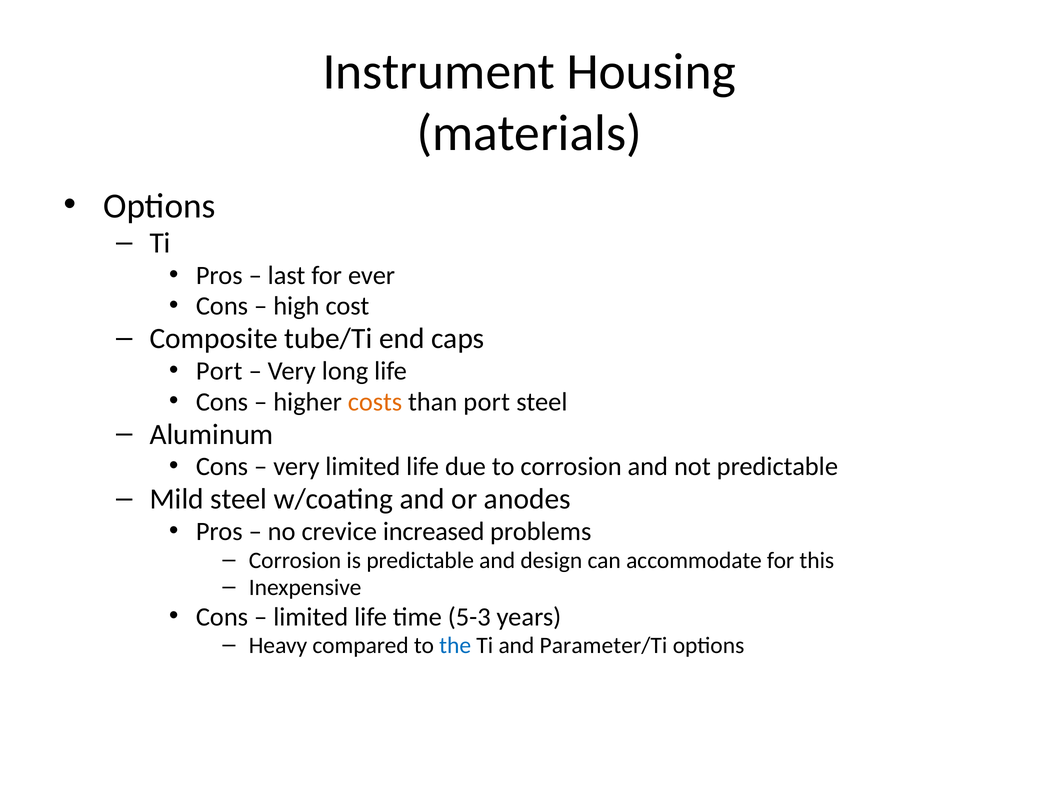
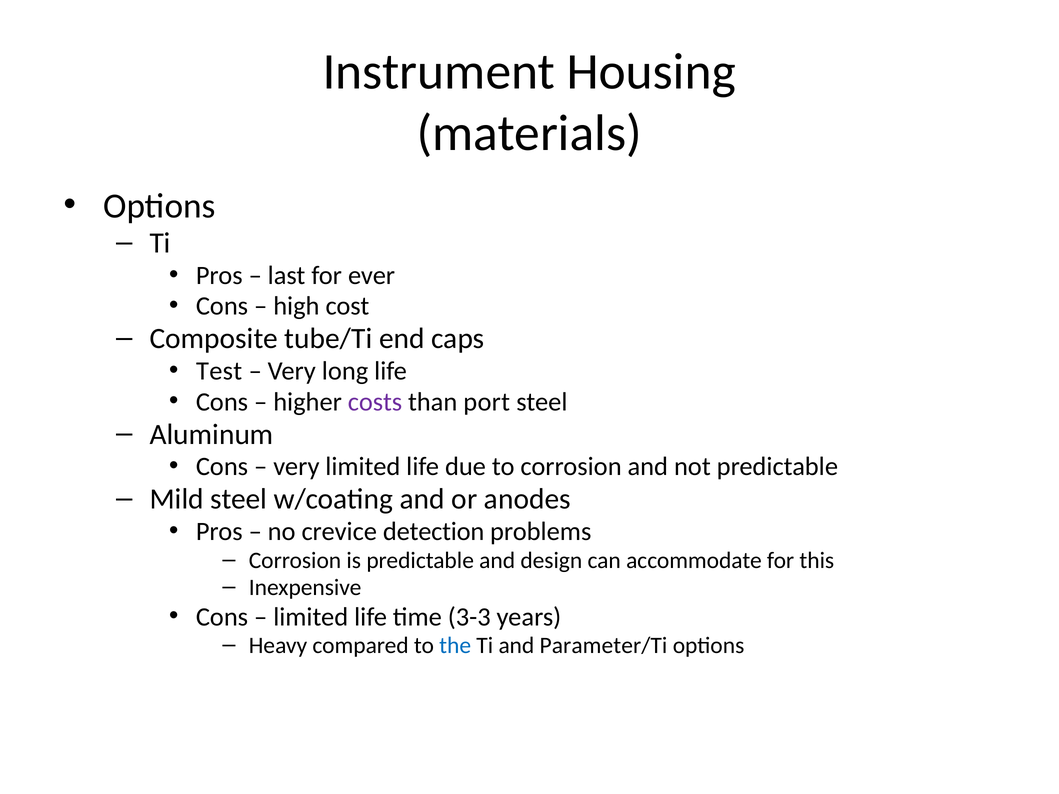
Port: Port -> Test (219, 371)
costs colour: orange -> purple (375, 402)
increased: increased -> detection (434, 532)
5-3: 5-3 -> 3-3 (469, 617)
